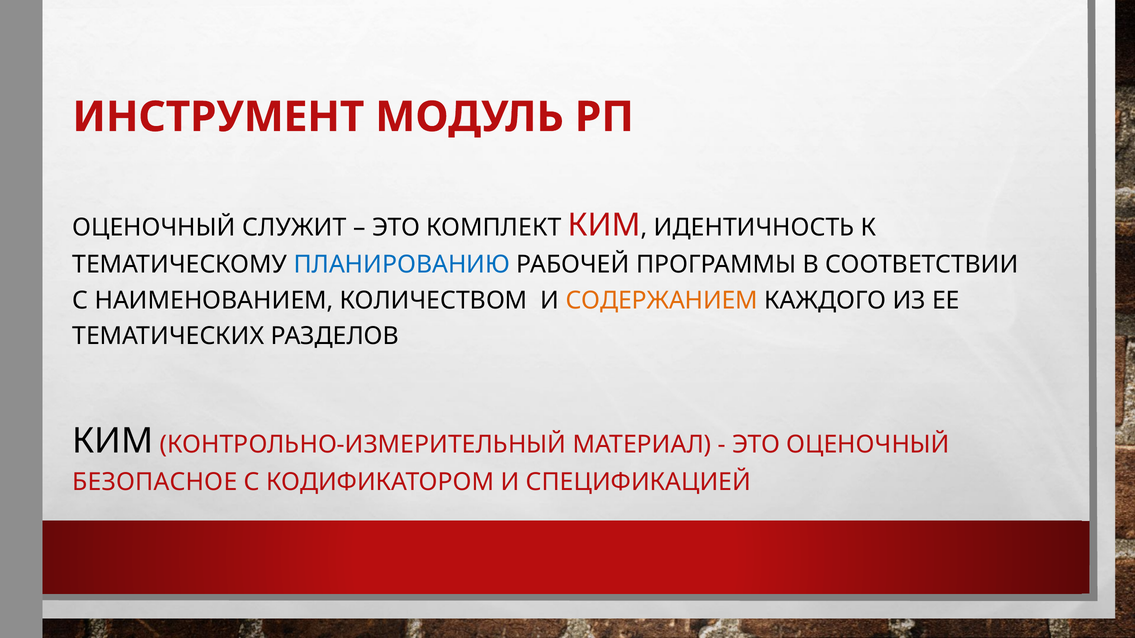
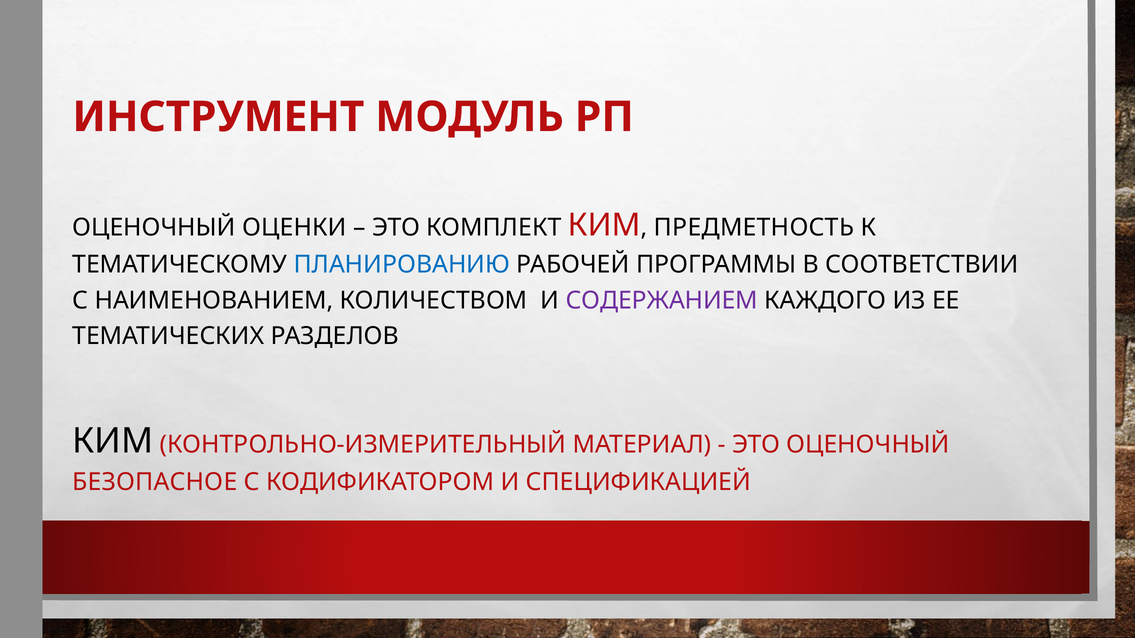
СЛУЖИТ: СЛУЖИТ -> ОЦЕНКИ (294, 228)
ИДЕНТИЧНОСТЬ: ИДЕНТИЧНОСТЬ -> ПРЕДМЕТНОСТЬ (754, 228)
СОДЕРЖАНИЕМ colour: orange -> purple (662, 301)
